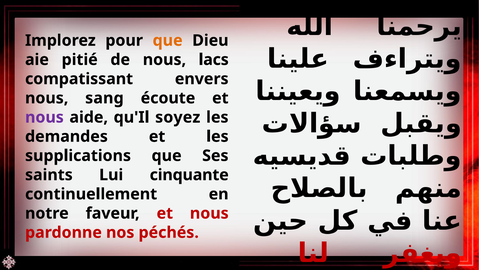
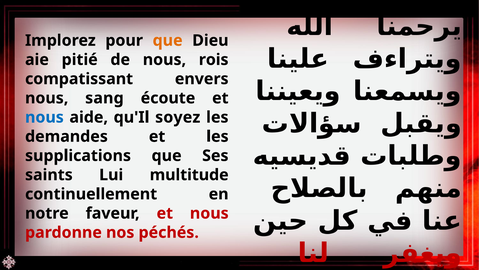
lacs: lacs -> rois (214, 60)
nous colour: purple -> blue (44, 117)
cinquante: cinquante -> multitude (189, 175)
